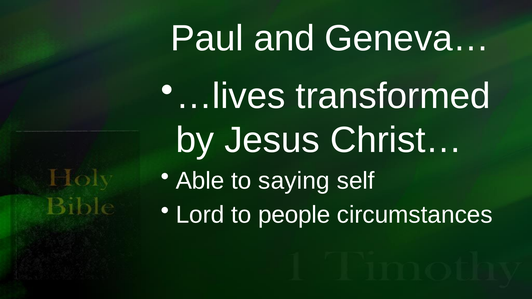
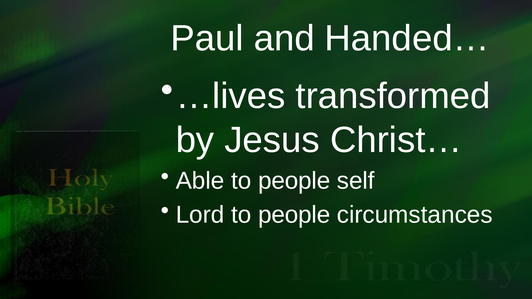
Geneva…: Geneva… -> Handed… (407, 39)
Able to saying: saying -> people (294, 181)
